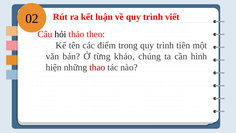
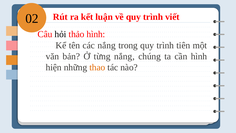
thảo theo: theo -> hình (96, 34)
các điểm: điểm -> nắng (107, 45)
từng khảo: khảo -> nắng (124, 56)
thao colour: red -> orange (97, 67)
